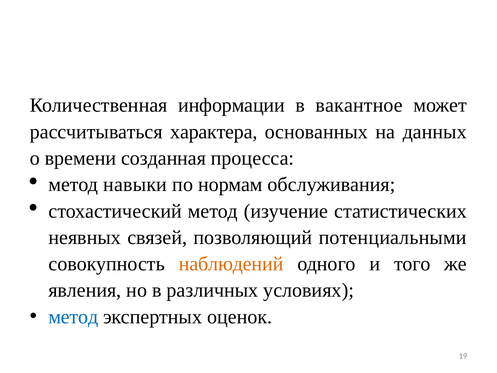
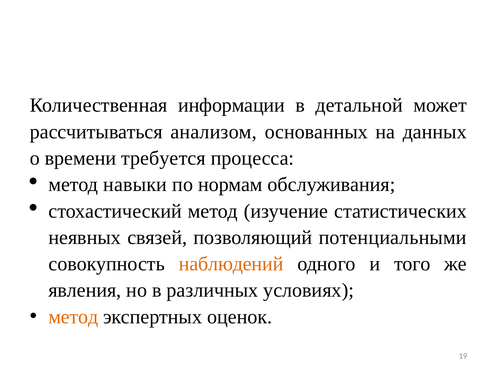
вакантное: вакантное -> детальной (359, 105)
характера: характера -> анализом (214, 132)
созданная: созданная -> требуется (163, 158)
метод colour: blue -> orange (73, 317)
